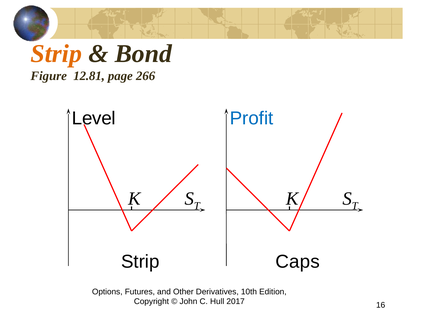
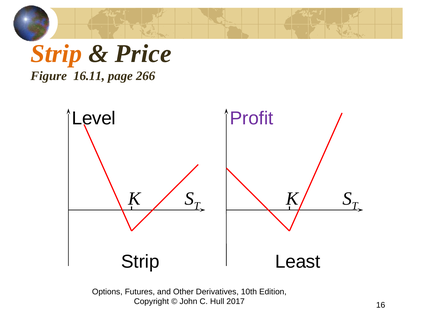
Bond: Bond -> Price (143, 54)
12.81: 12.81 -> 16.11 (89, 76)
Profit colour: blue -> purple (252, 119)
Caps: Caps -> Least (298, 262)
